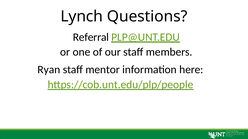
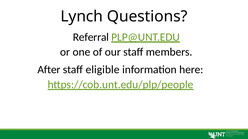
Ryan: Ryan -> After (49, 70)
mentor: mentor -> eligible (103, 70)
